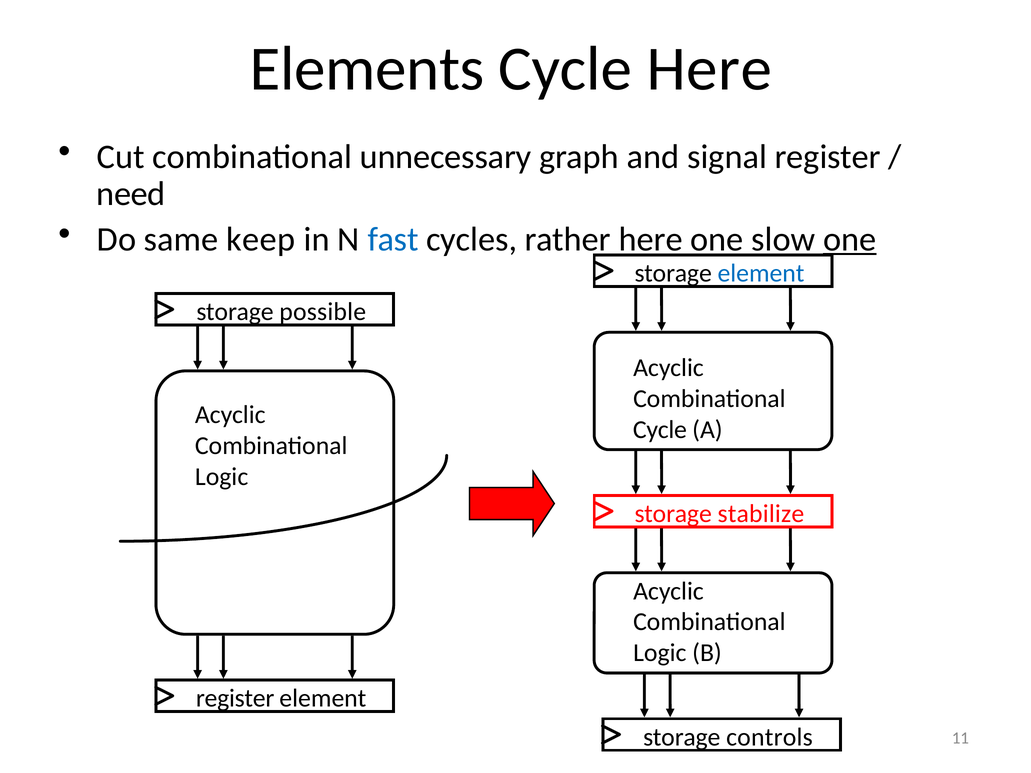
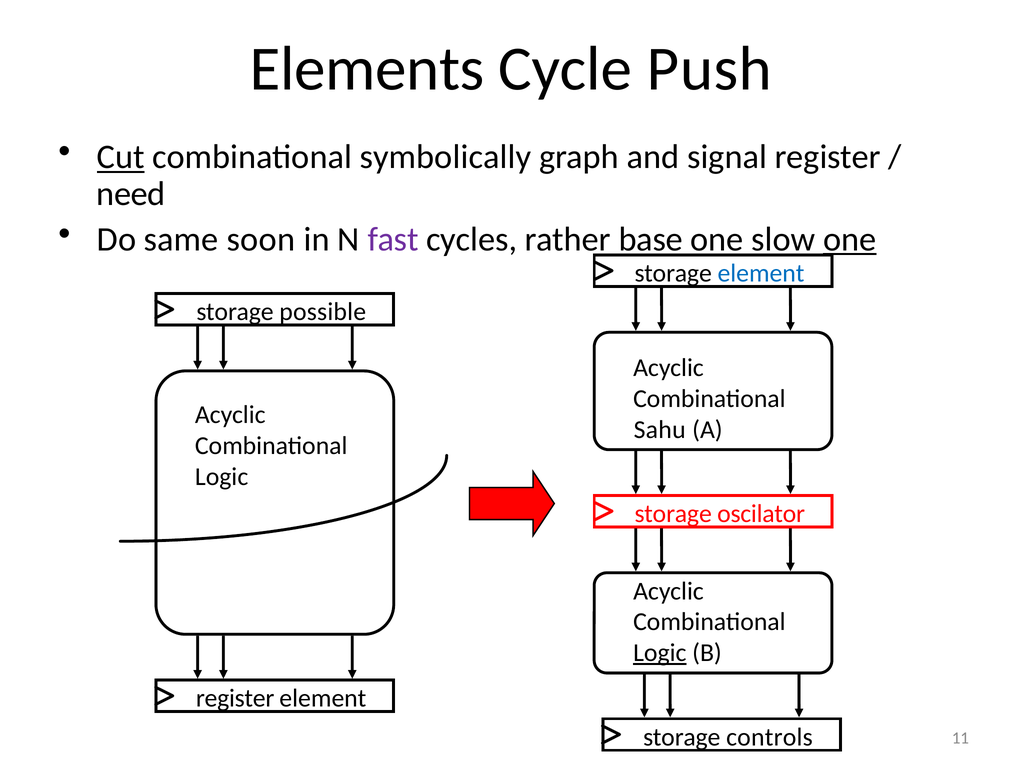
Cycle Here: Here -> Push (709, 69)
Cut underline: none -> present (121, 157)
unnecessary: unnecessary -> symbolically (445, 157)
keep: keep -> soon (261, 240)
fast colour: blue -> purple (393, 240)
rather here: here -> base (651, 240)
Cycle: Cycle -> Sahu (660, 430)
stabilize: stabilize -> oscilator (761, 514)
Logic underline: none -> present (660, 653)
